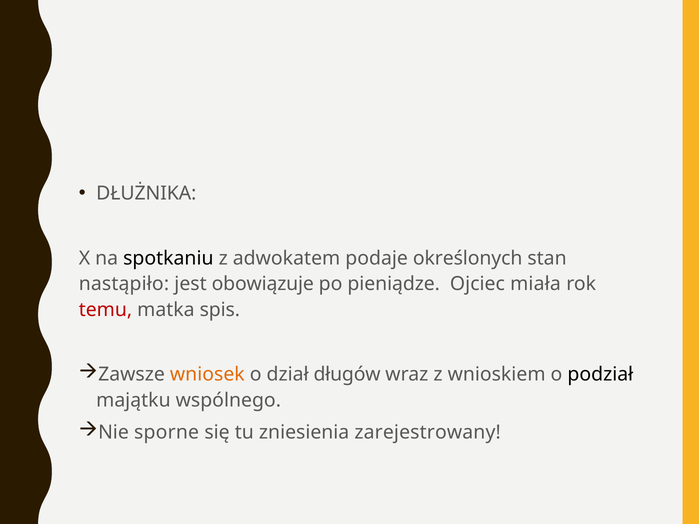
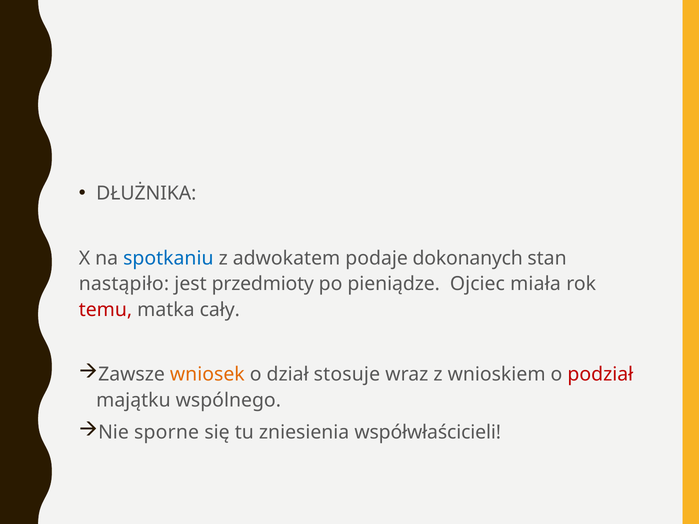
spotkaniu colour: black -> blue (168, 258)
określonych: określonych -> dokonanych (468, 258)
obowiązuje: obowiązuje -> przedmioty (263, 284)
spis: spis -> cały (220, 310)
długów: długów -> stosuje (347, 375)
podział colour: black -> red (600, 375)
zarejestrowany: zarejestrowany -> współwłaścicieli (428, 433)
